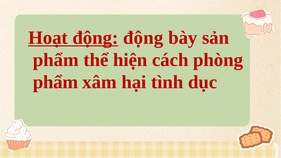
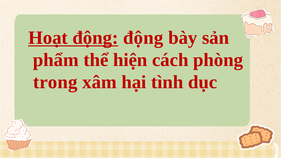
phẩm: phẩm -> trong (55, 82)
